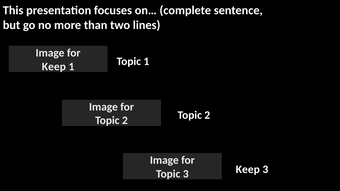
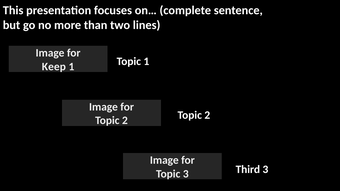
Keep: Keep -> Third (248, 169)
